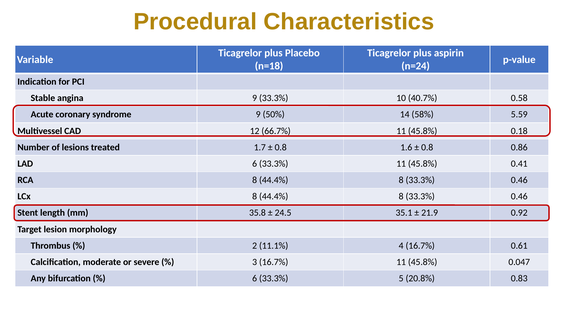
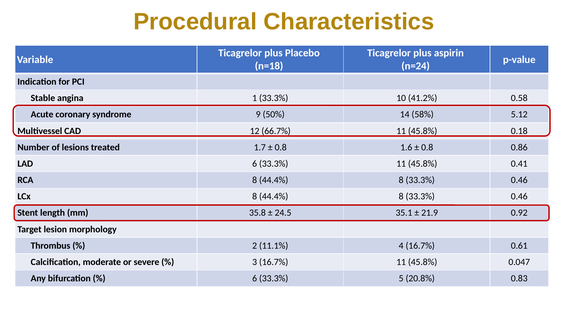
angina 9: 9 -> 1 (255, 98)
40.7%: 40.7% -> 41.2% (423, 98)
5.59: 5.59 -> 5.12 (519, 115)
